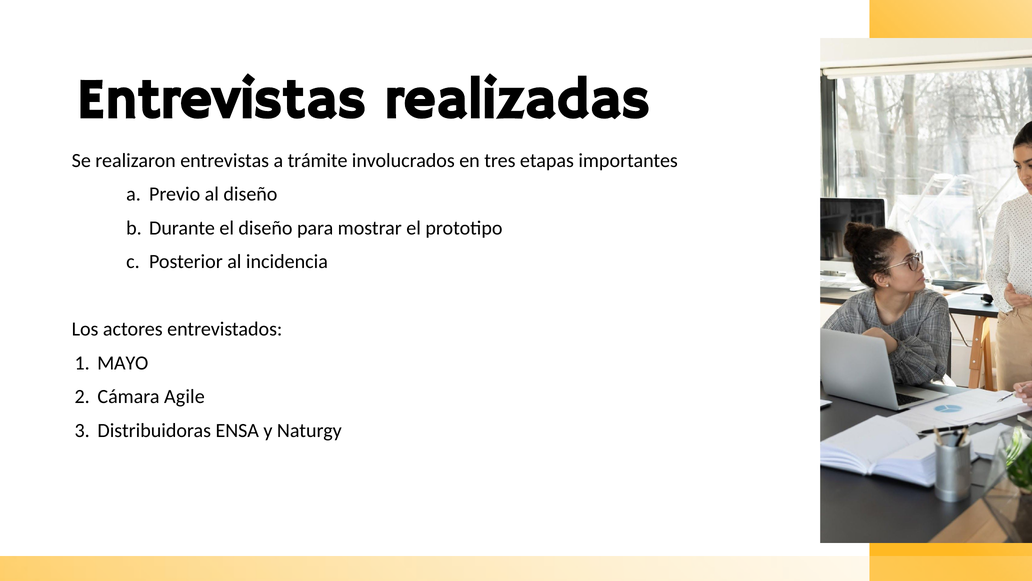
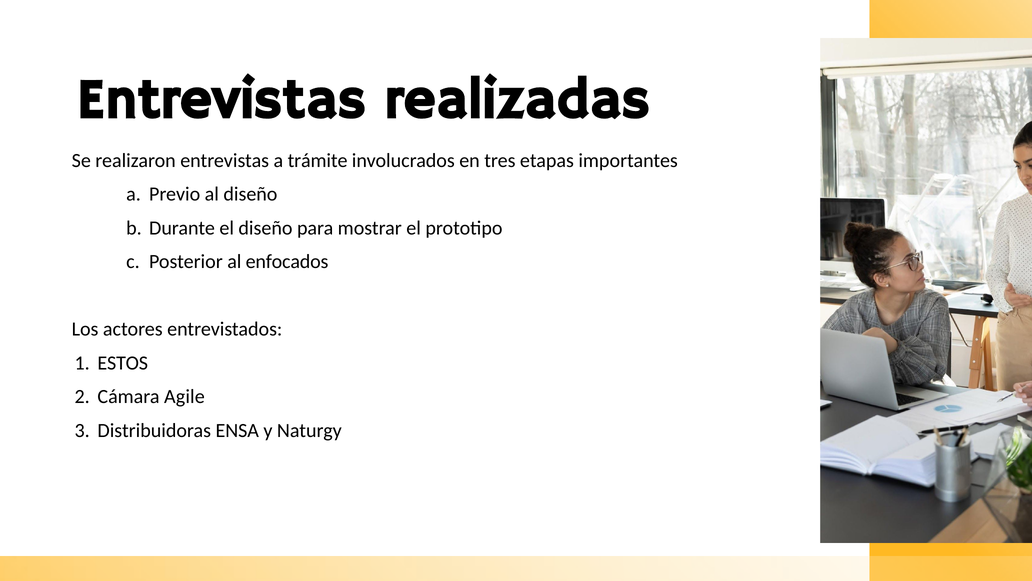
incidencia: incidencia -> enfocados (287, 261)
MAYO: MAYO -> ESTOS (123, 363)
